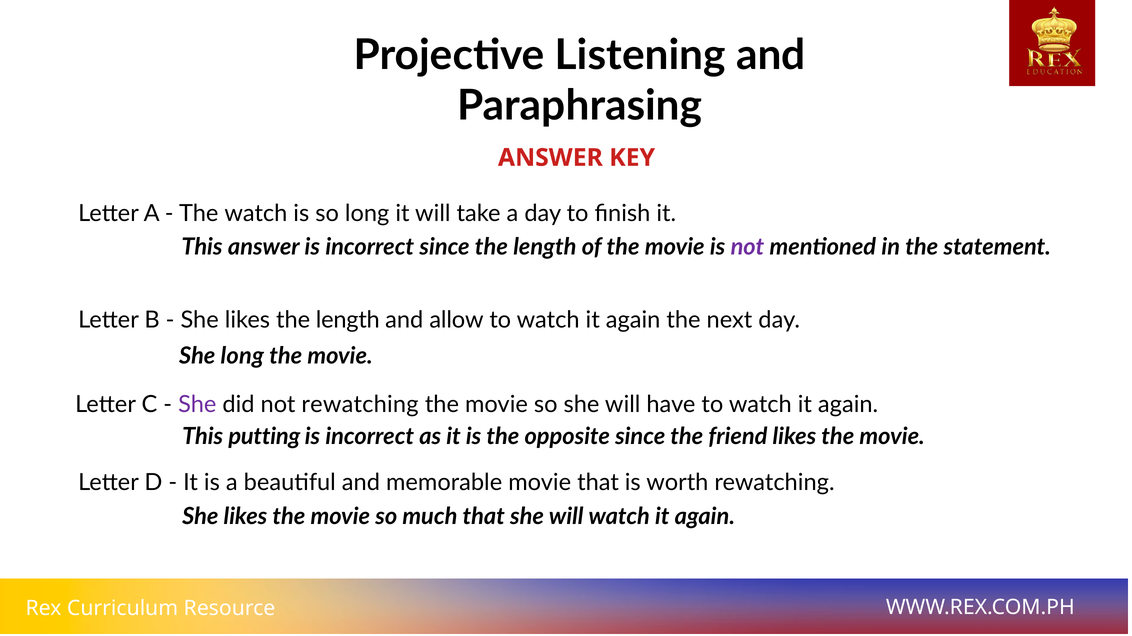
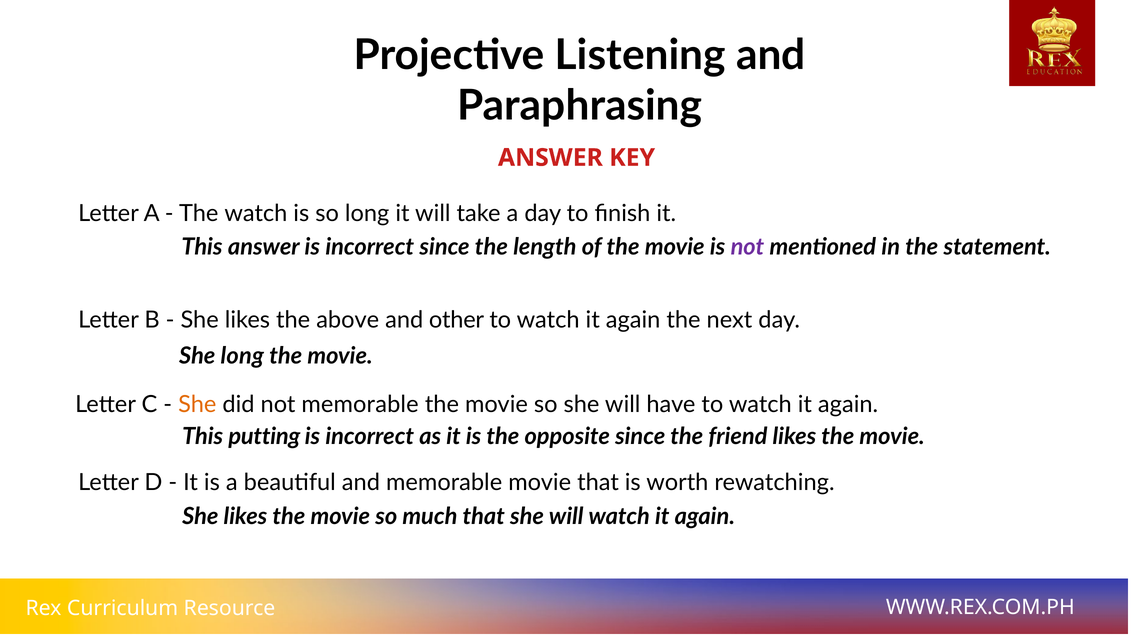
likes the length: length -> above (348, 320)
allow: allow -> other (457, 320)
She colour: purple -> orange (197, 405)
not rewatching: rewatching -> memorable (360, 405)
